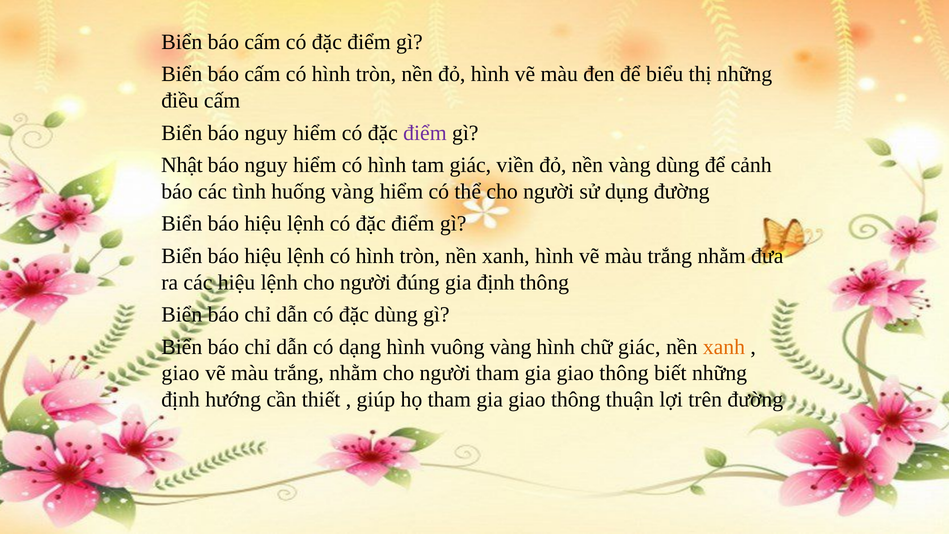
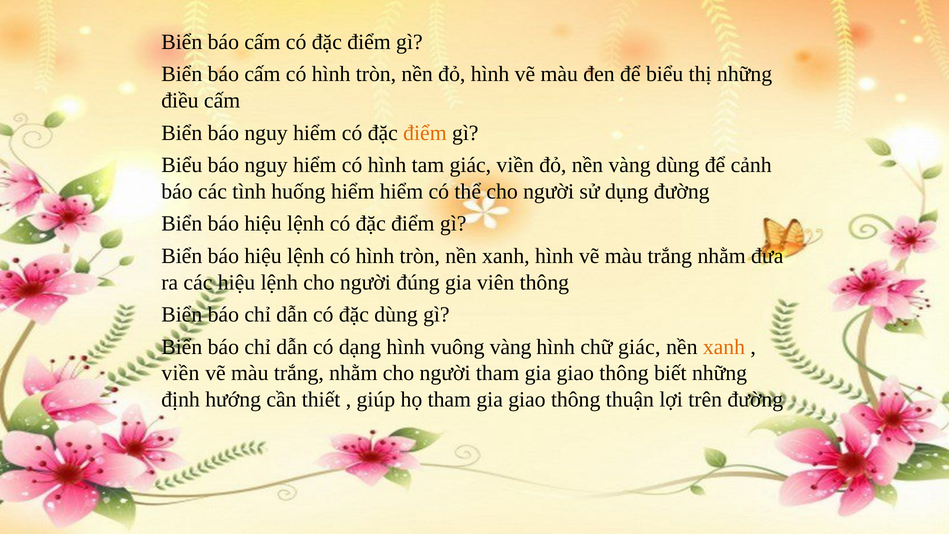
điểm colour: purple -> orange (425, 133)
Nhật: Nhật -> Biểu (182, 165)
huống vàng: vàng -> hiểm (353, 191)
gia định: định -> viên (496, 282)
giao: giao -> viền (180, 373)
